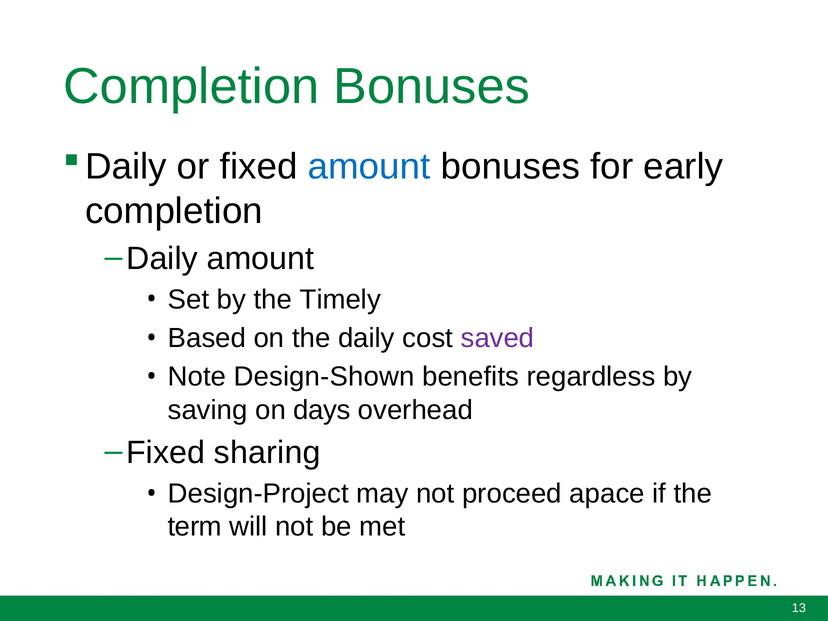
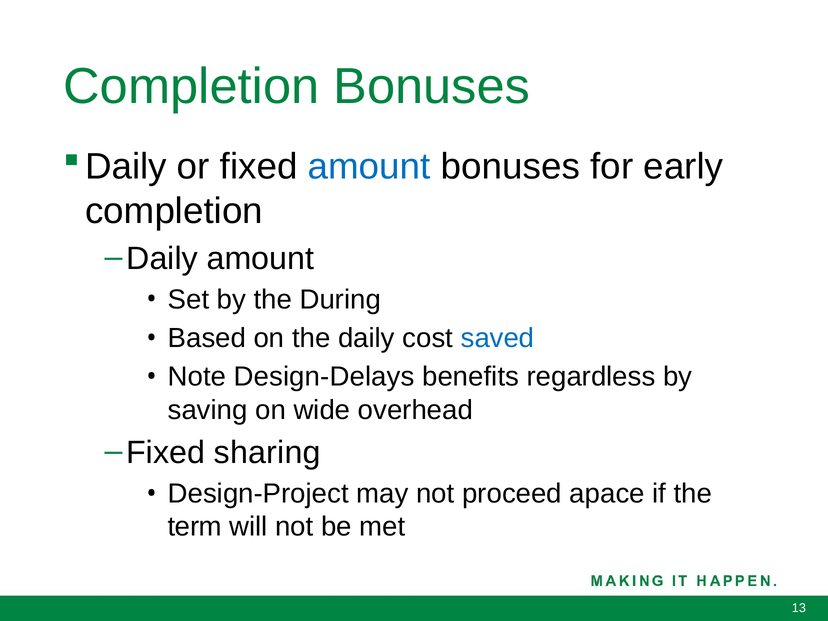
Timely: Timely -> During (340, 300)
saved colour: purple -> blue (498, 338)
Design-Shown: Design-Shown -> Design-Delays (324, 377)
days: days -> wide (322, 410)
